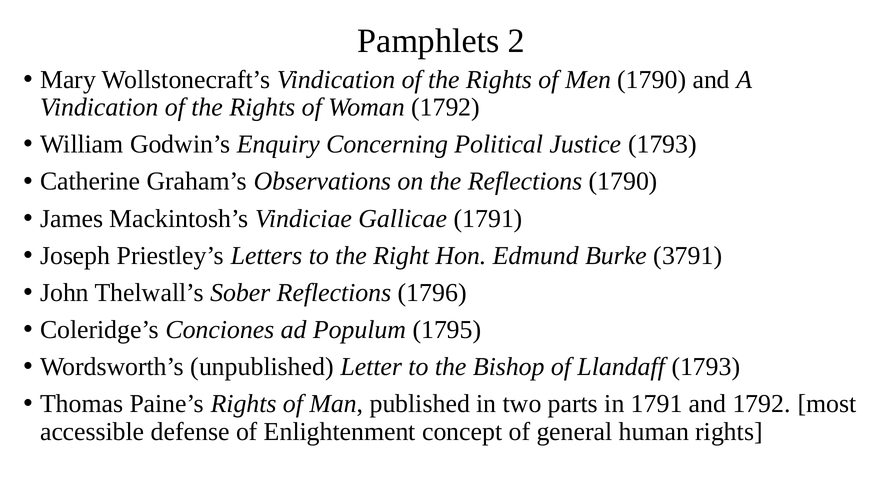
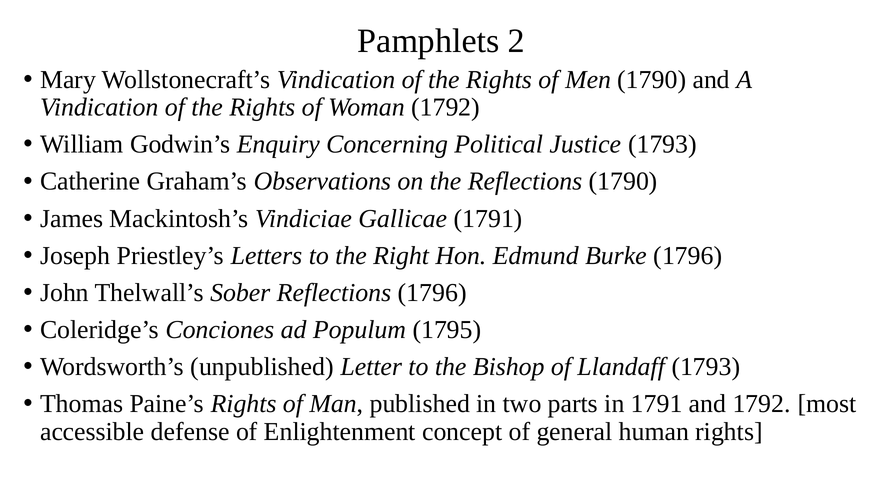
Burke 3791: 3791 -> 1796 (688, 256)
